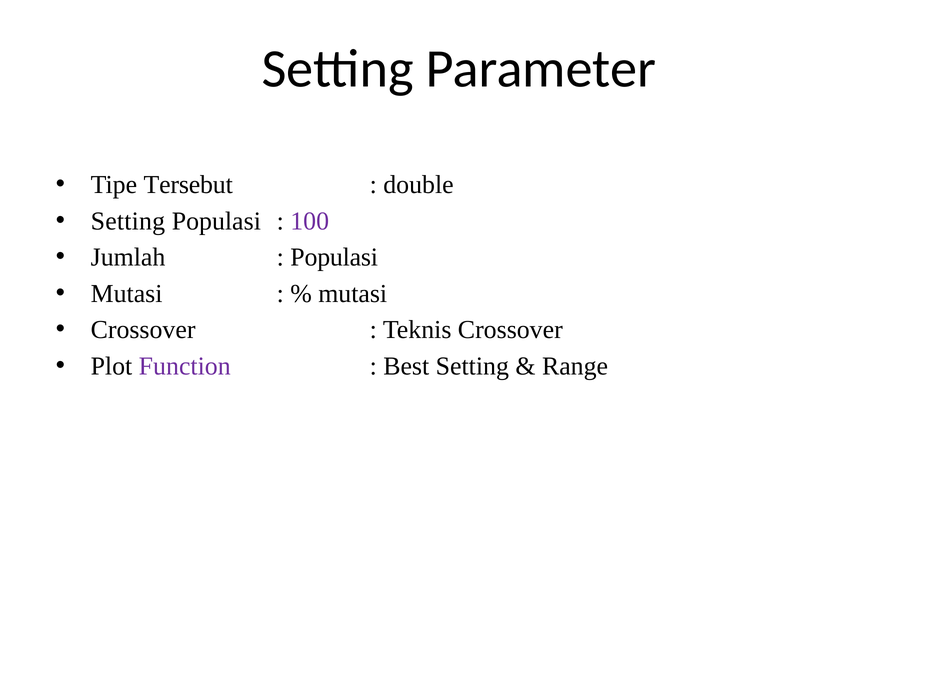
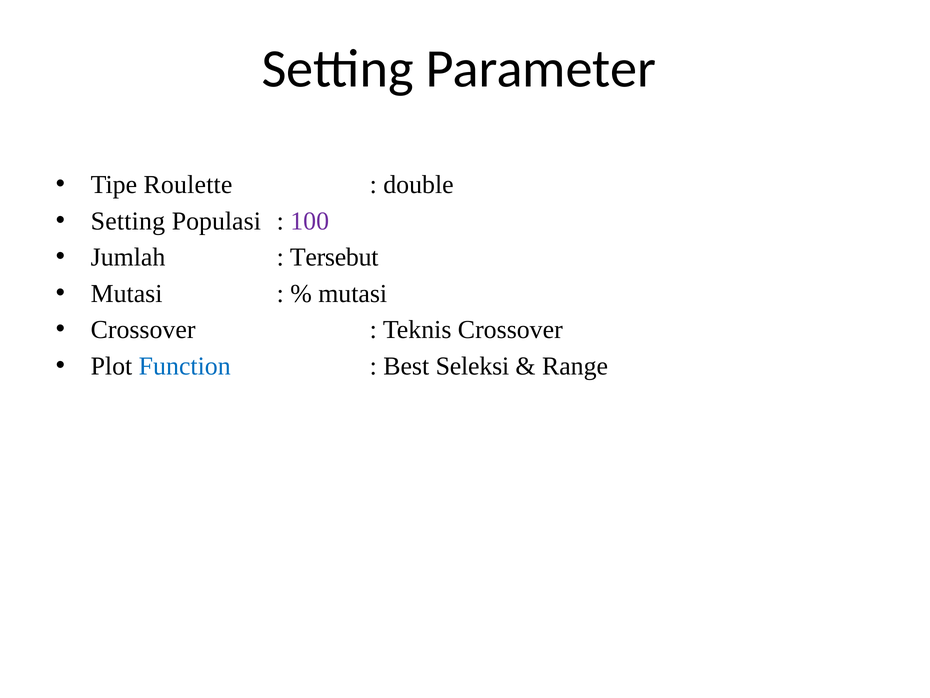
Tersebut: Tersebut -> Roulette (188, 185)
Populasi: Populasi -> Tersebut (334, 257)
Function colour: purple -> blue (185, 366)
Best Setting: Setting -> Seleksi (472, 366)
